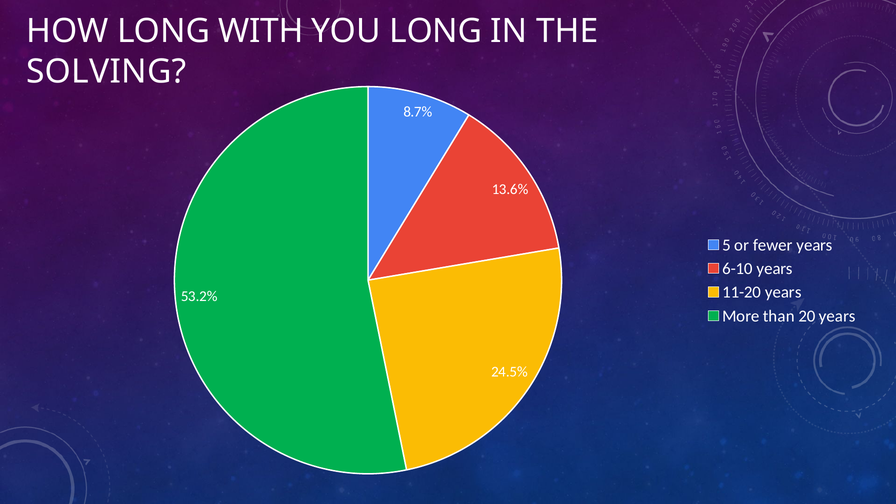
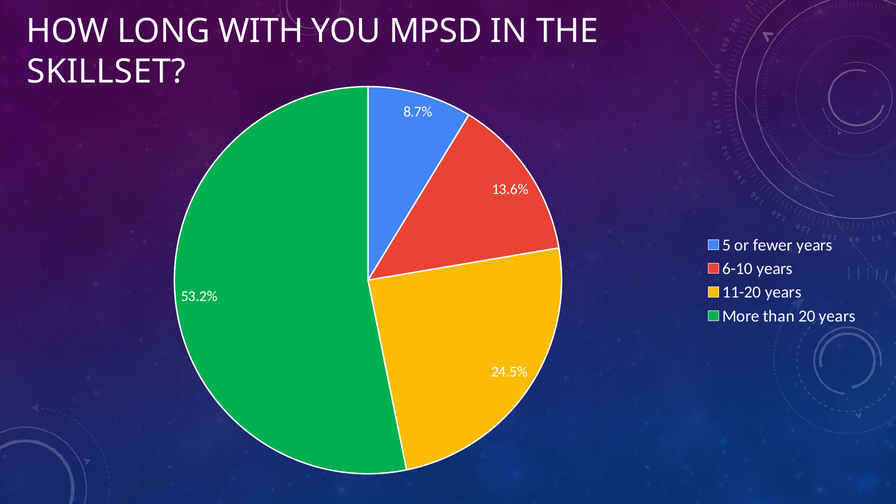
YOU LONG: LONG -> MPSD (436, 31)
SOLVING: SOLVING -> SKILLSET (106, 72)
